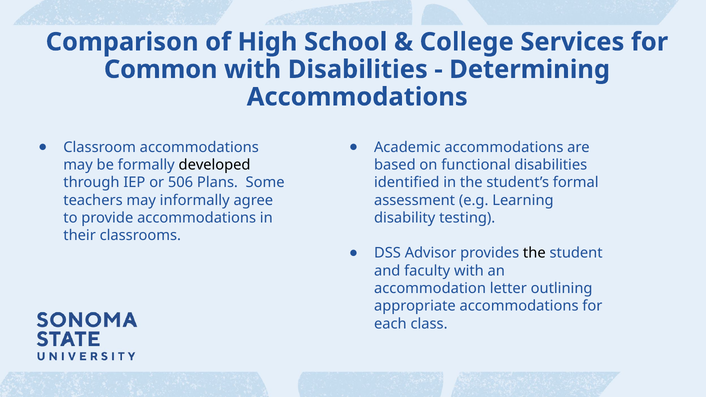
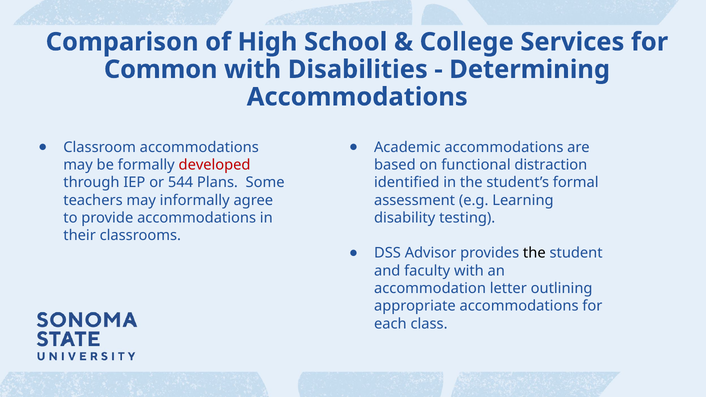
developed colour: black -> red (215, 165)
functional disabilities: disabilities -> distraction (551, 165)
506: 506 -> 544 (181, 183)
